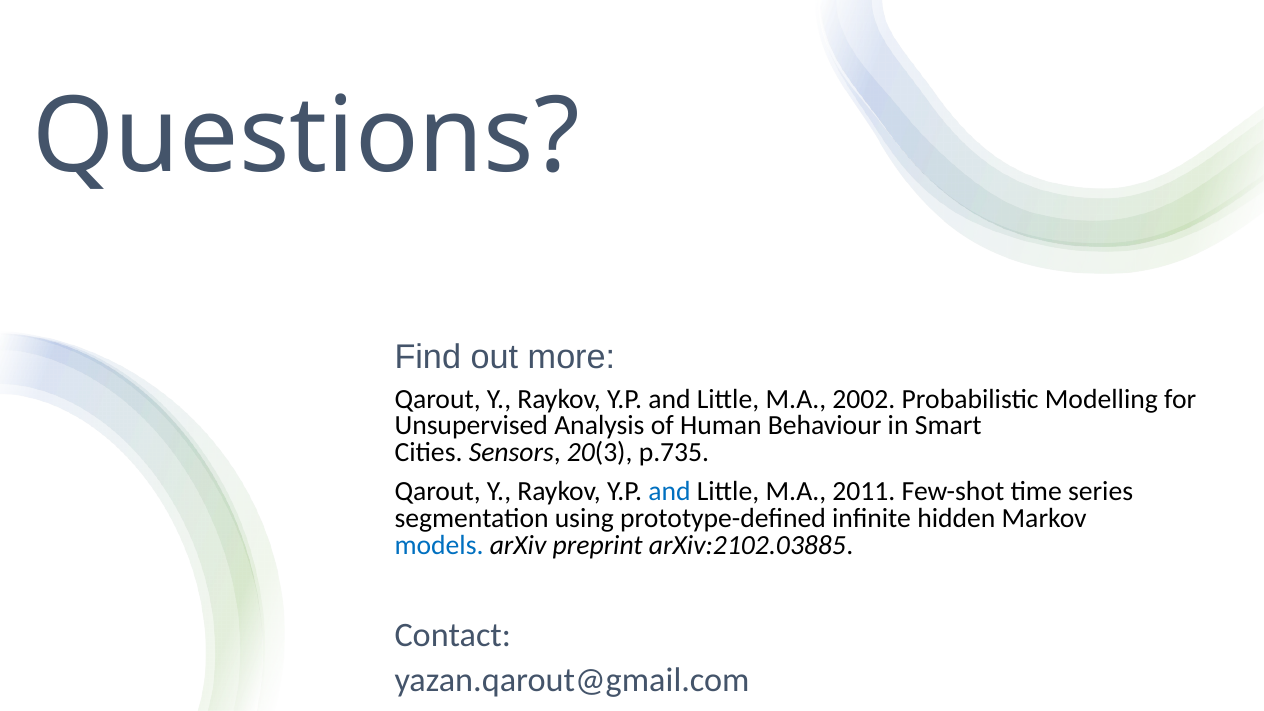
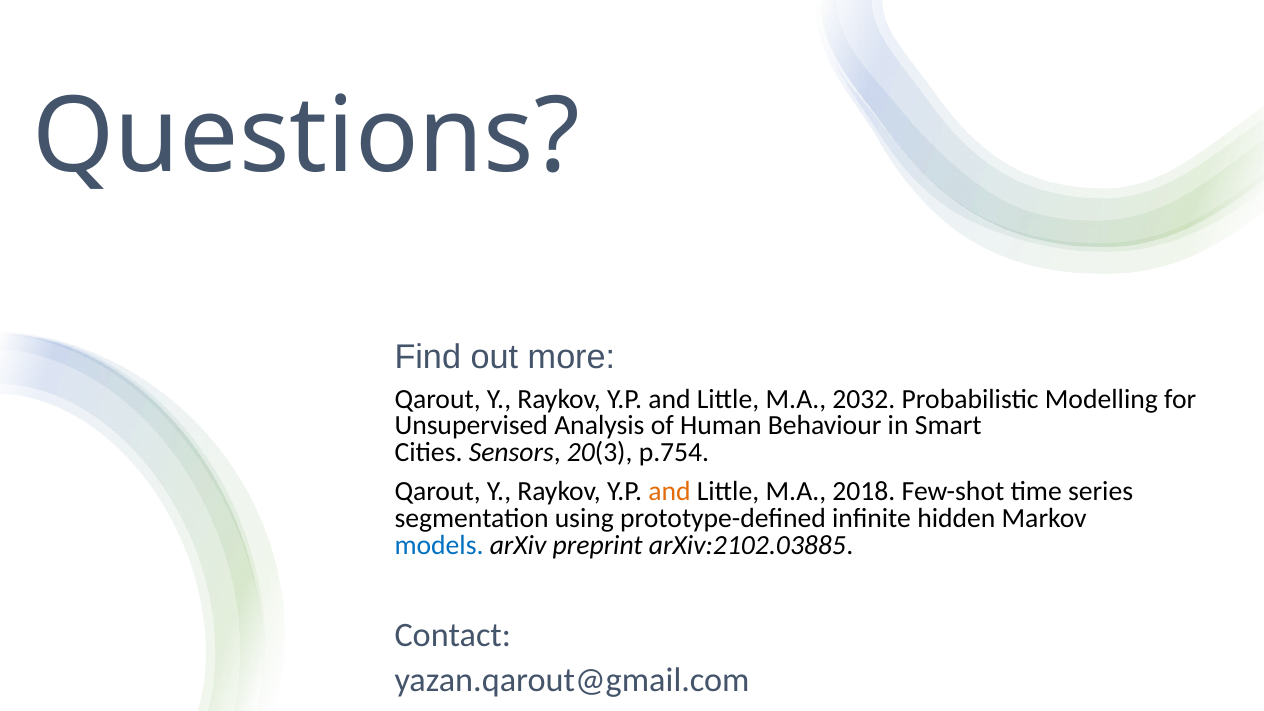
2002: 2002 -> 2032 (864, 399)
p.735: p.735 -> p.754 (674, 453)
and colour: blue -> orange (669, 491)
2011: 2011 -> 2018 (864, 491)
